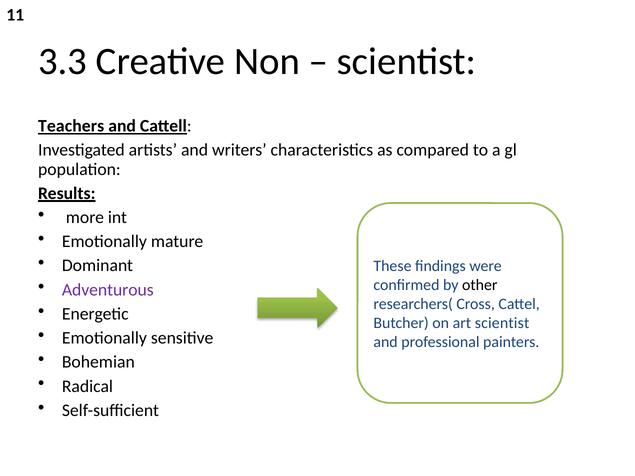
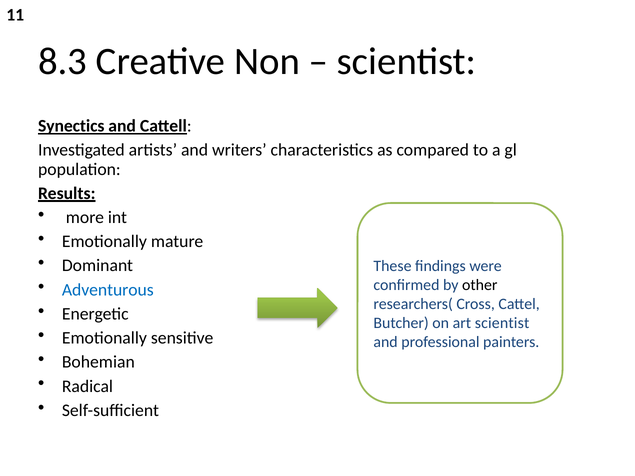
3.3: 3.3 -> 8.3 (63, 61)
Teachers: Teachers -> Synectics (71, 126)
Adventurous colour: purple -> blue (108, 290)
